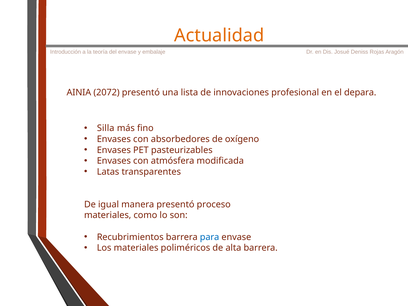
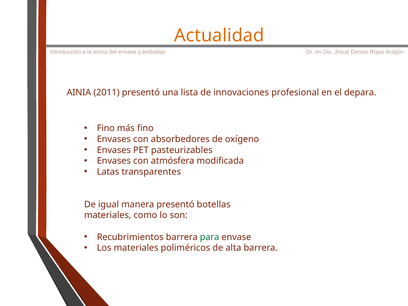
2072: 2072 -> 2011 (107, 93)
Silla: Silla -> Fino (106, 128)
proceso: proceso -> botellas (214, 204)
para colour: blue -> green (210, 237)
